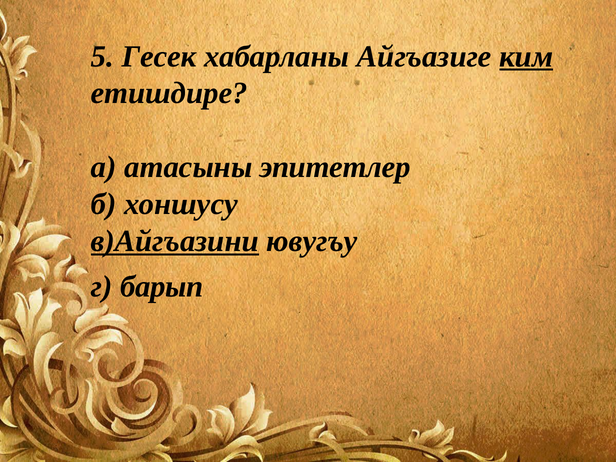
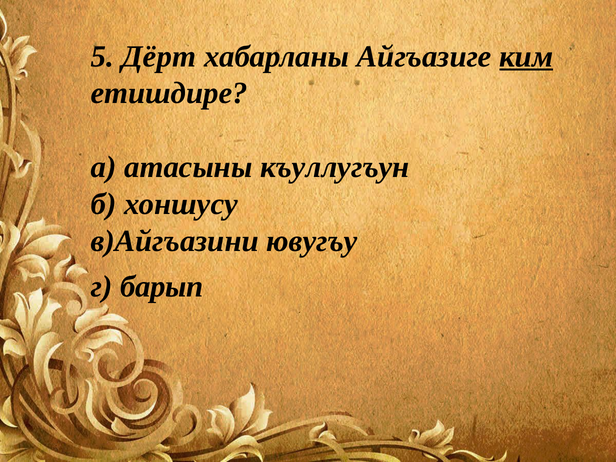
Гесек: Гесек -> Дёрт (159, 56)
эпитетлер: эпитетлер -> къуллугъун (335, 167)
в)Айгъазини underline: present -> none (175, 241)
